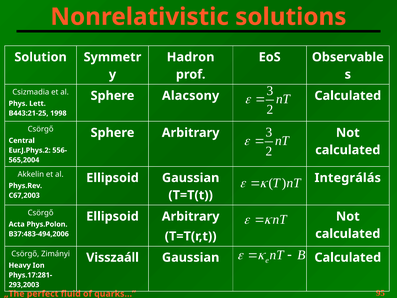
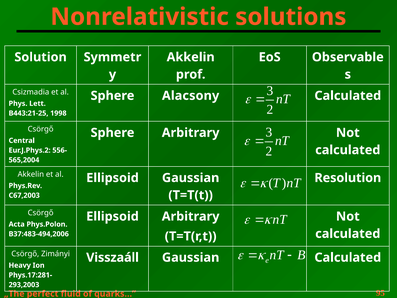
Hadron: Hadron -> Akkelin (191, 57)
Integrálás: Integrálás -> Resolution (348, 178)
